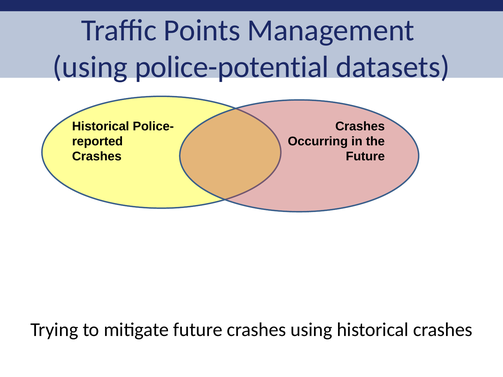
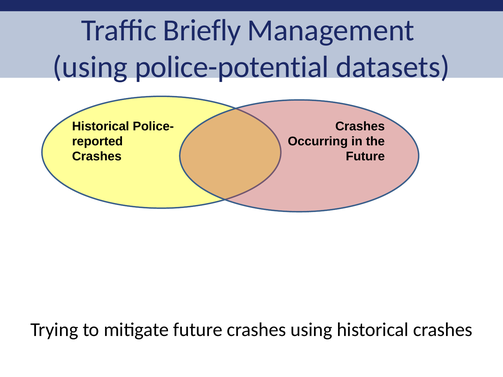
Points: Points -> Briefly (202, 30)
